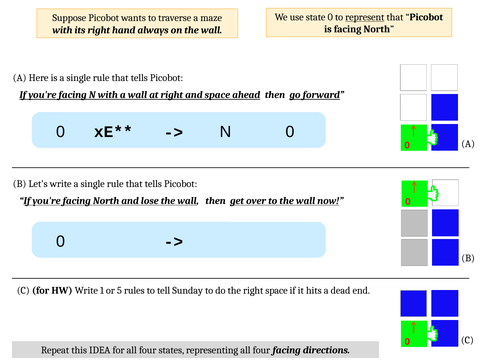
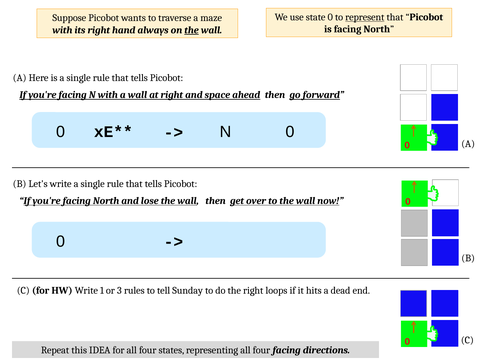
the underline: none -> present (192, 30)
5: 5 -> 3 (119, 290)
right space: space -> loops (276, 290)
